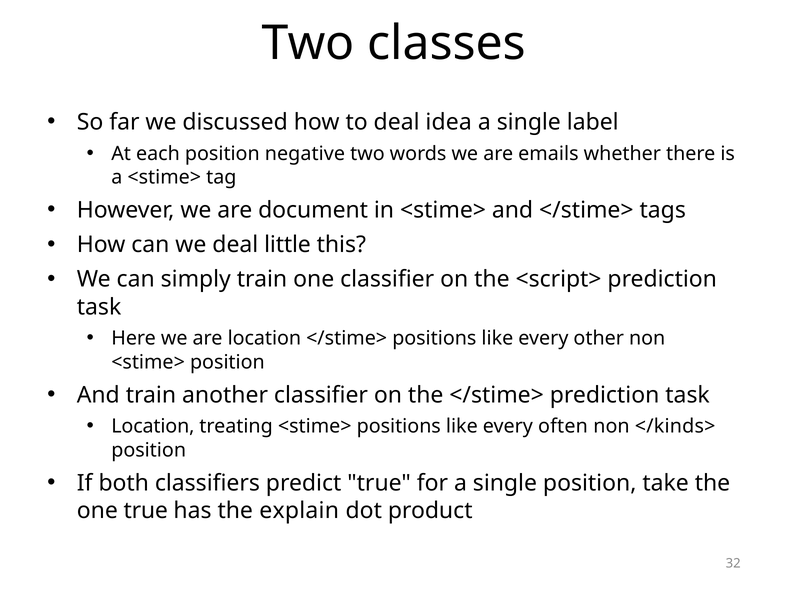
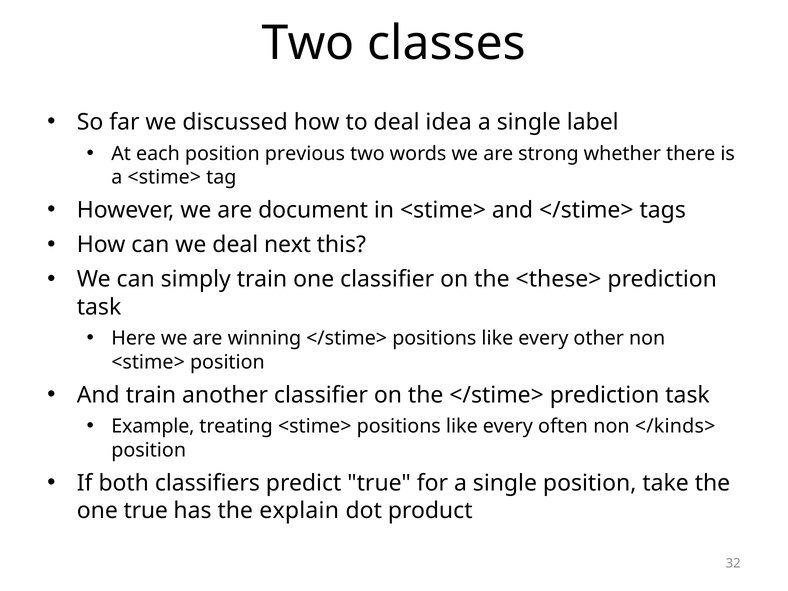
negative: negative -> previous (305, 154)
emails: emails -> strong (548, 154)
little: little -> next (288, 245)
<script>: <script> -> <these> (559, 279)
are location: location -> winning (264, 338)
Location: Location -> Example (153, 426)
